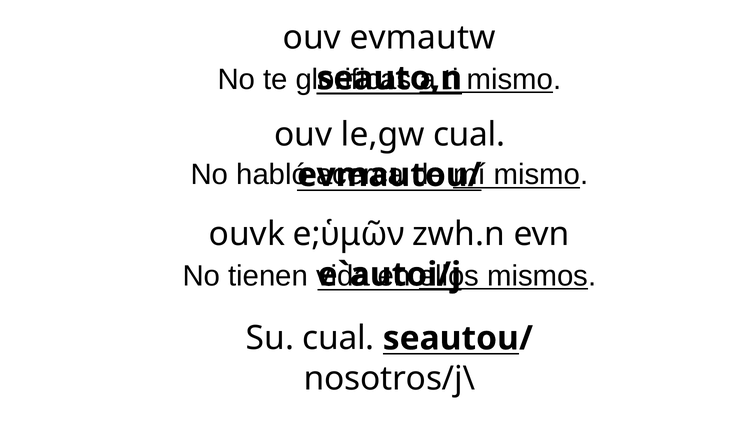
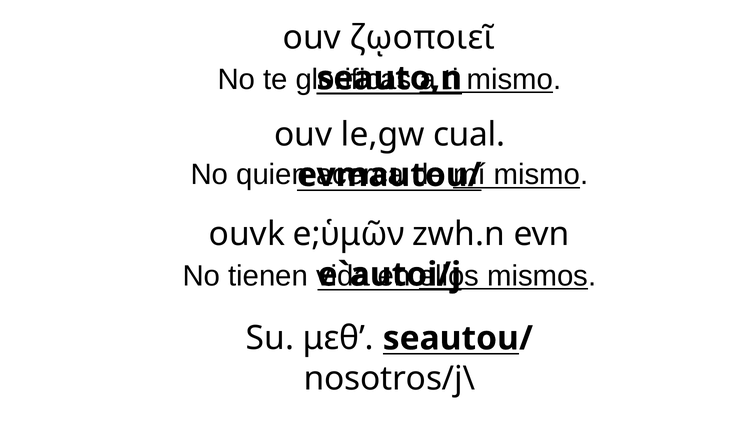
evmautw: evmautw -> ζῳοποιεῖ (423, 38)
habló: habló -> quien (272, 175)
Su cual: cual -> μεθʼ (338, 338)
